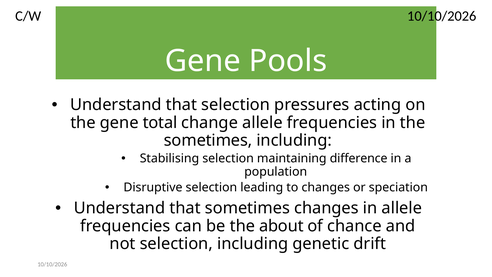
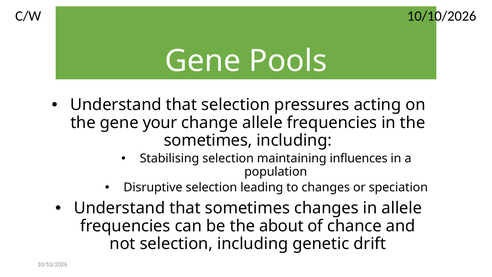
total: total -> your (160, 122)
difference: difference -> influences (359, 158)
